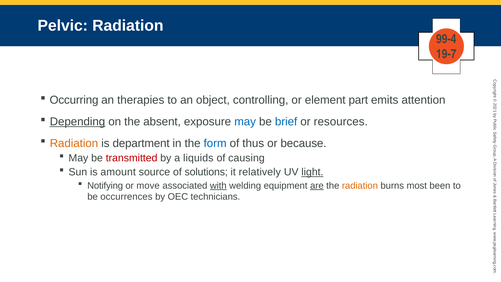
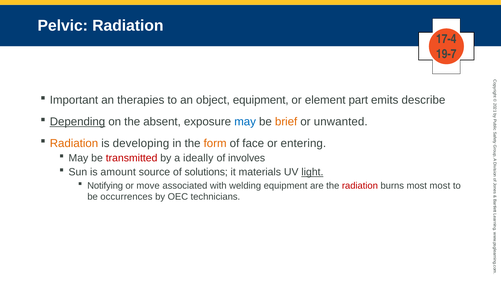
99-4: 99-4 -> 17-4 (446, 39)
Occurring: Occurring -> Important (74, 100)
object controlling: controlling -> equipment (261, 100)
attention: attention -> describe (423, 100)
brief colour: blue -> orange (286, 122)
resources: resources -> unwanted (341, 122)
department: department -> developing (141, 143)
form colour: blue -> orange (215, 143)
thus: thus -> face (253, 143)
because: because -> entering (303, 143)
liquids: liquids -> ideally (198, 158)
causing: causing -> involves (247, 158)
relatively: relatively -> materials (260, 172)
with underline: present -> none (218, 185)
are underline: present -> none (317, 185)
radiation colour: orange -> red (360, 185)
most been: been -> most (440, 185)
